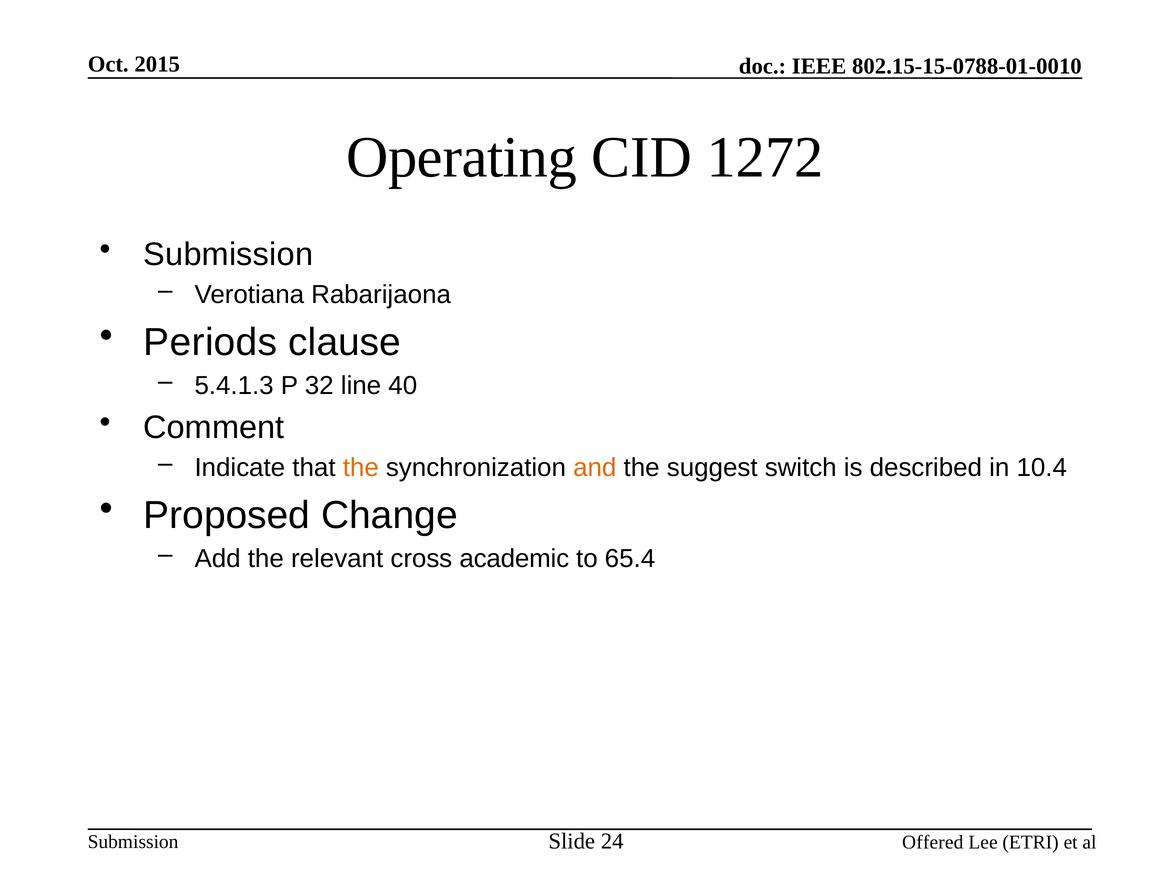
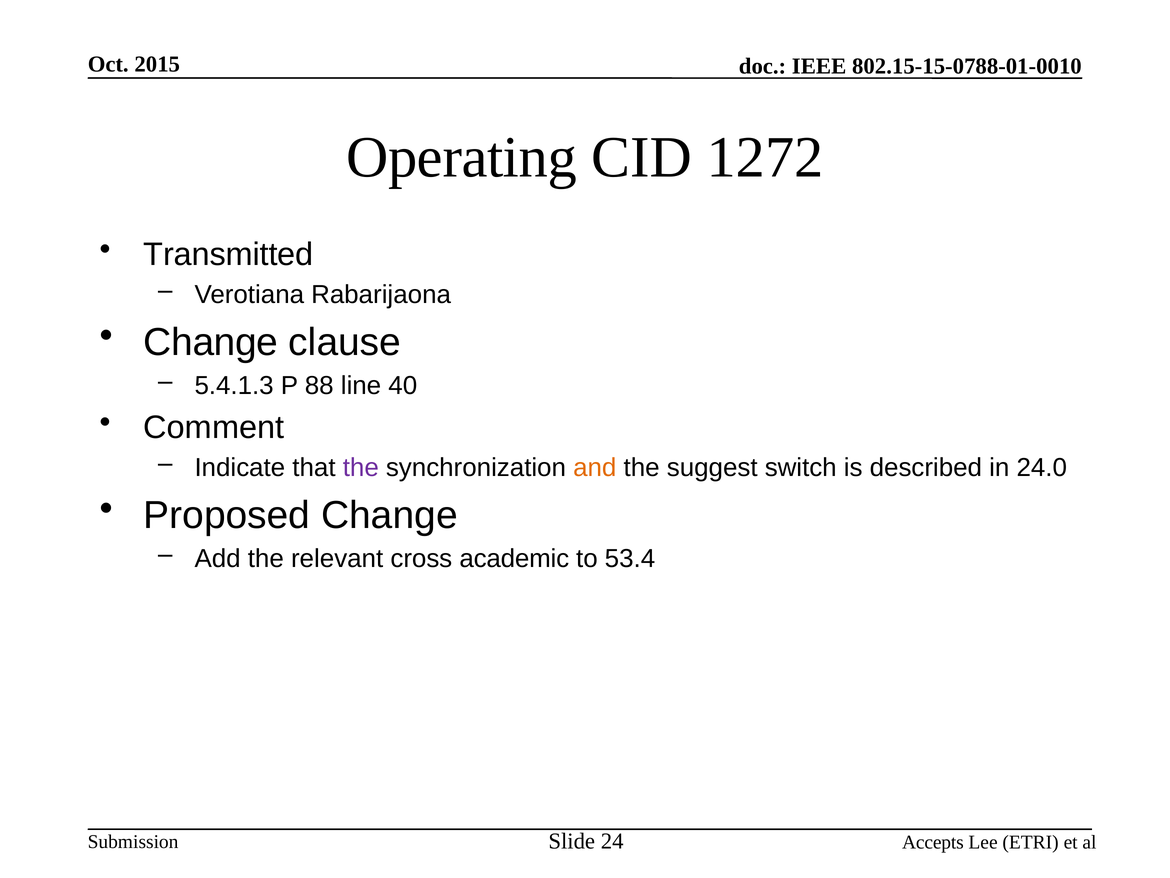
Submission: Submission -> Transmitted (228, 255)
Periods: Periods -> Change (211, 342)
32: 32 -> 88 (319, 385)
the colour: orange -> purple (361, 467)
10.4: 10.4 -> 24.0 (1042, 467)
65.4: 65.4 -> 53.4 (630, 558)
Offered: Offered -> Accepts (933, 842)
